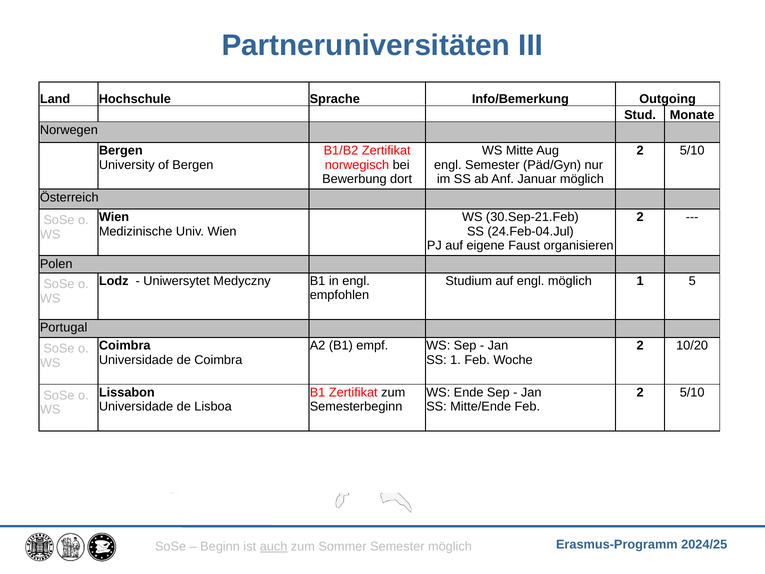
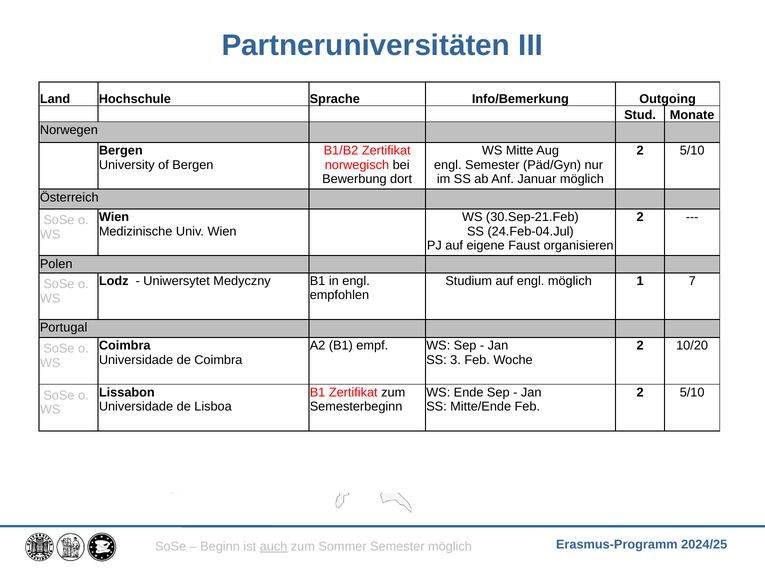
5: 5 -> 7 (692, 281)
SS 1: 1 -> 3 (456, 360)
